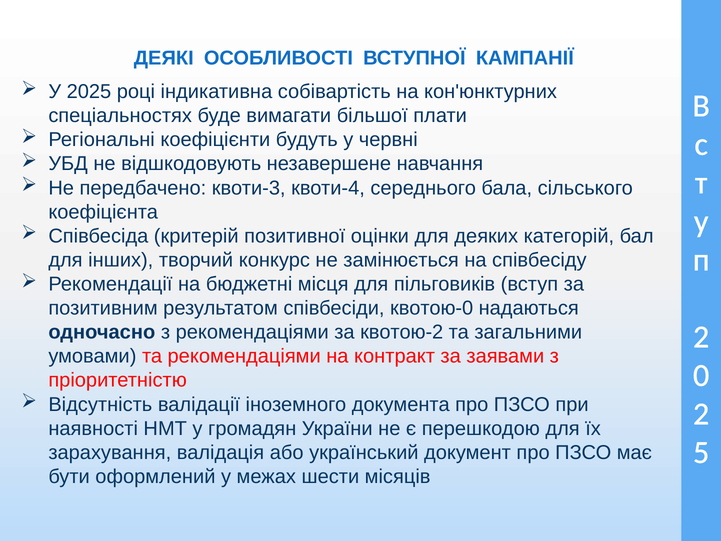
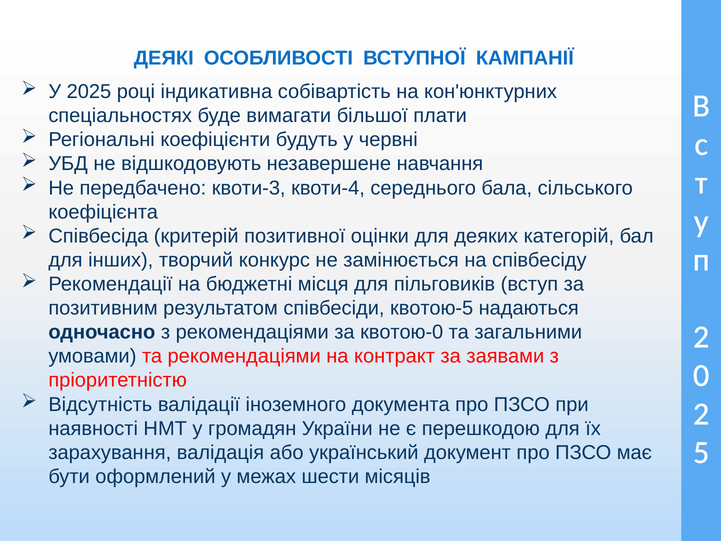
квотою-0: квотою-0 -> квотою-5 (432, 308)
квотою-2: квотою-2 -> квотою-0 (402, 332)
